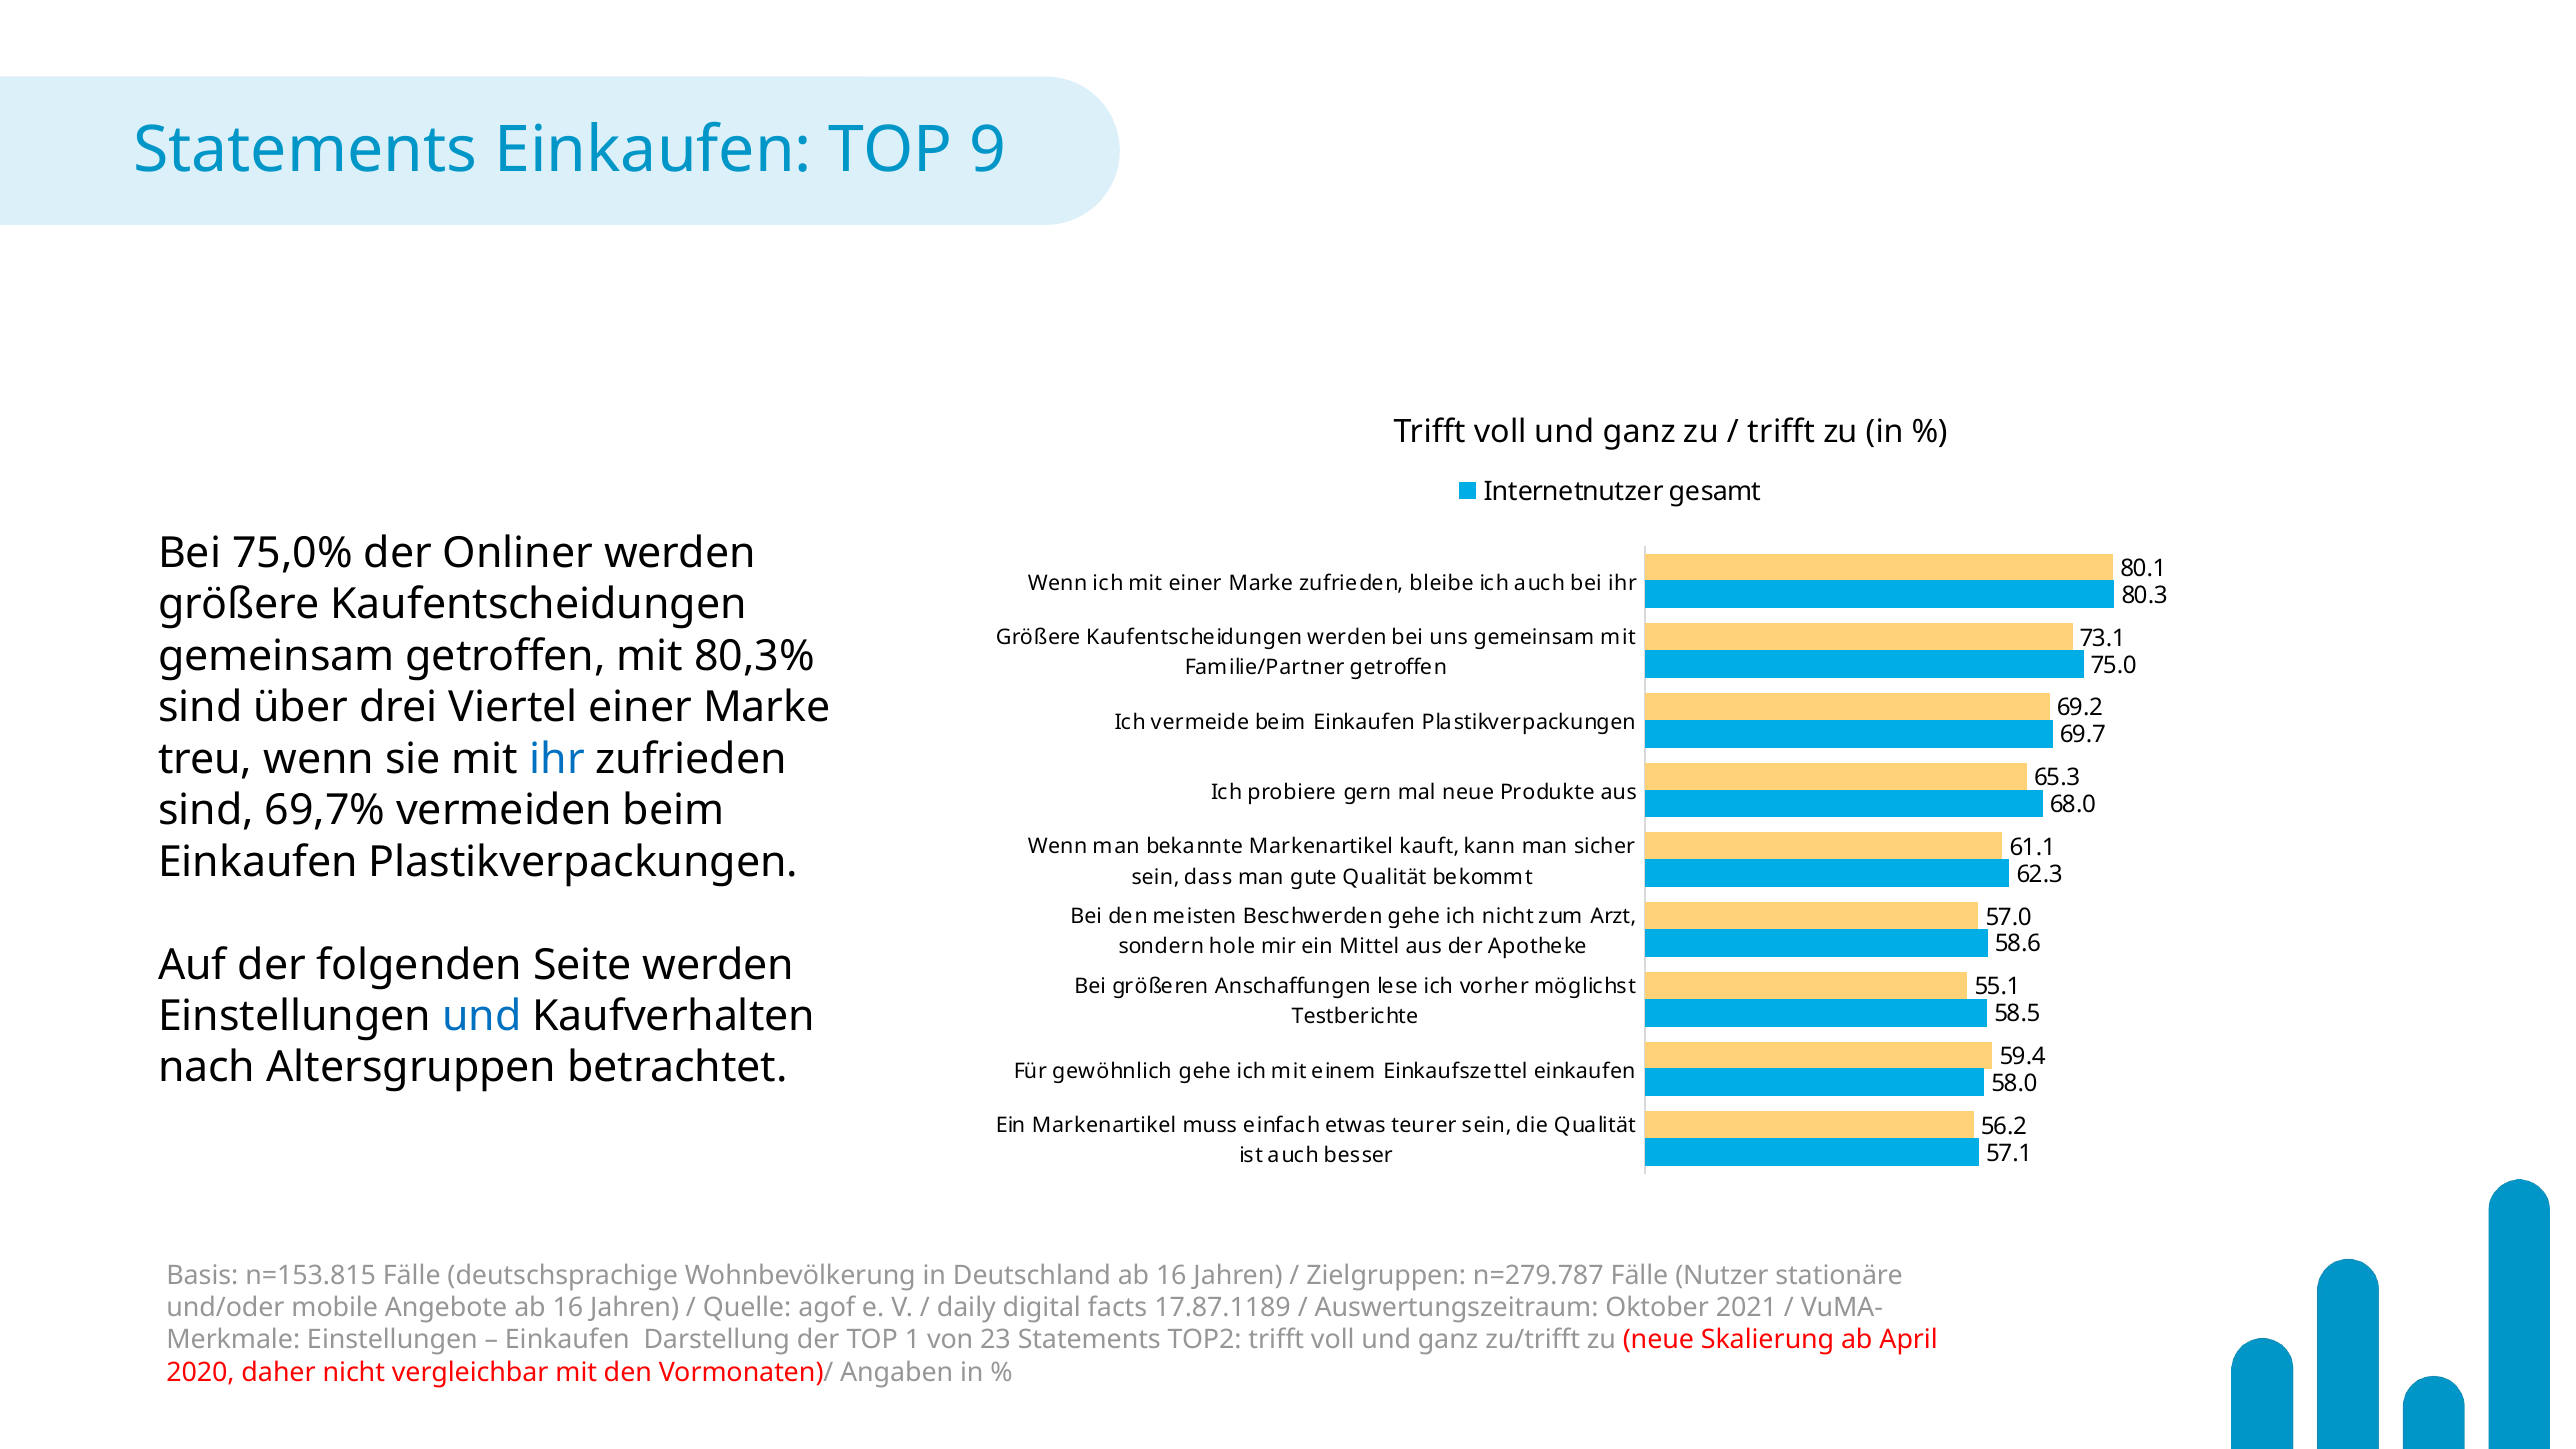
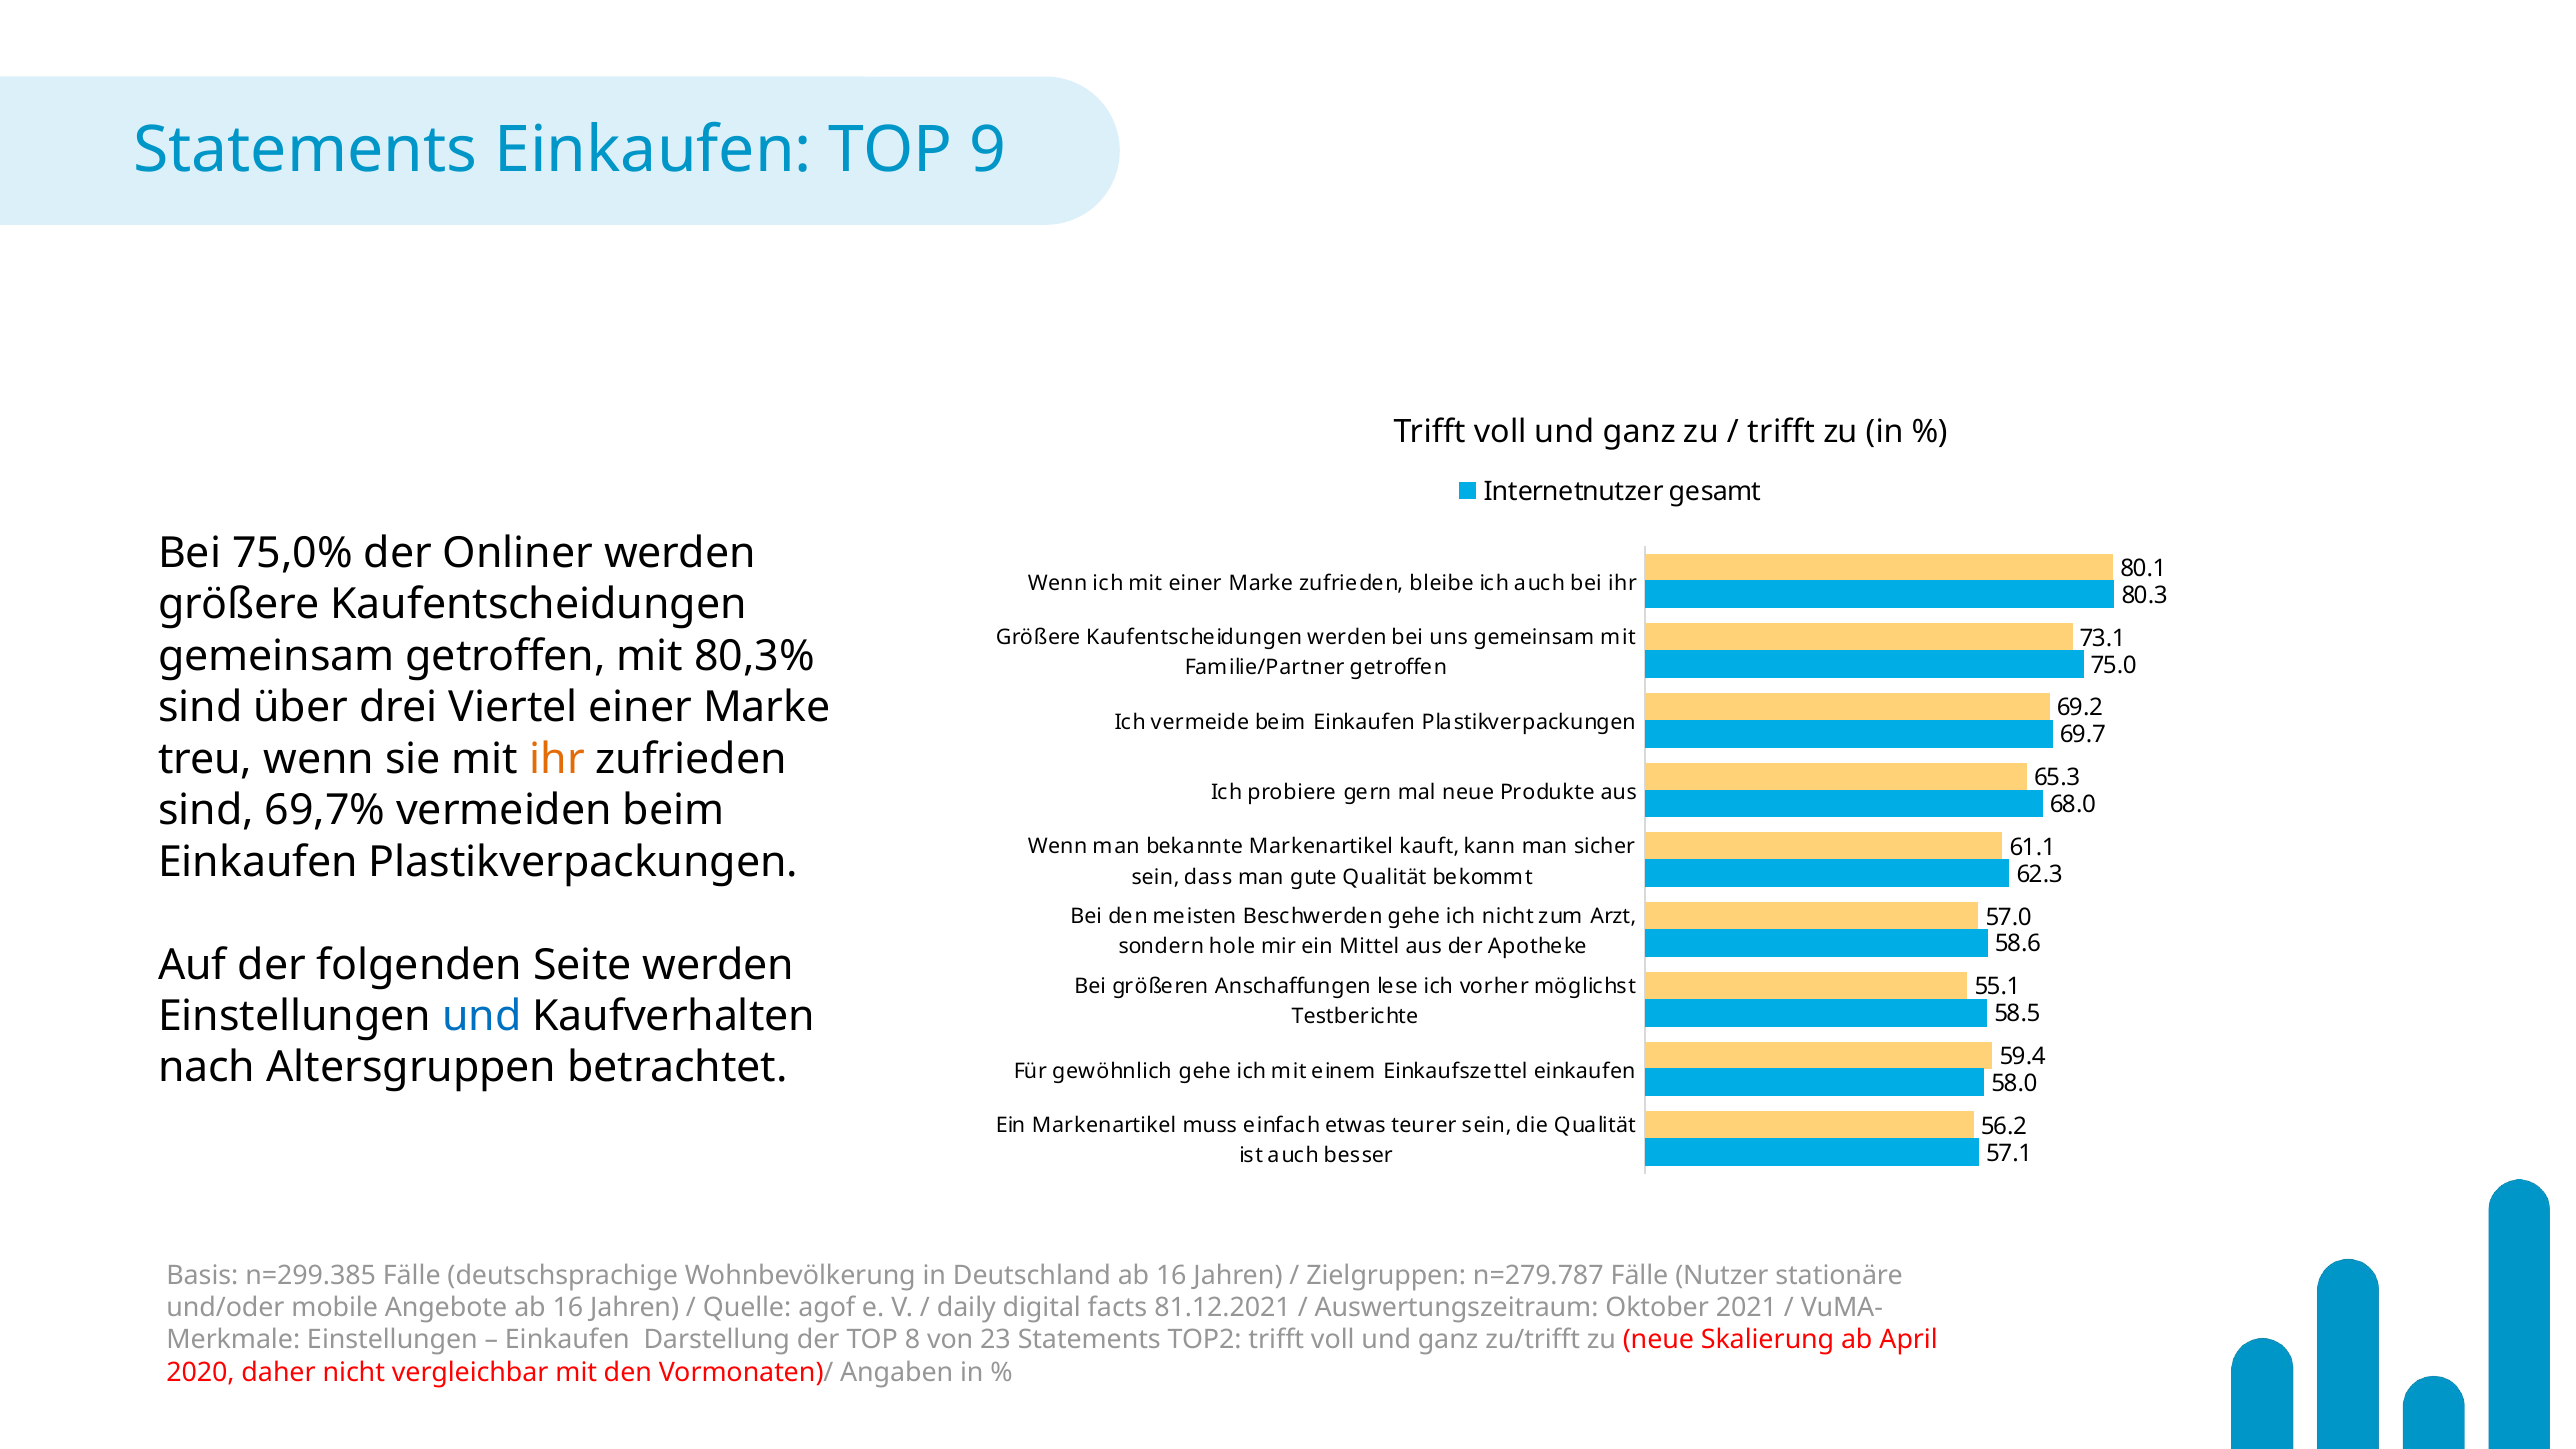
ihr colour: blue -> orange (557, 759)
n=153.815: n=153.815 -> n=299.385 (311, 1276)
17.87.1189: 17.87.1189 -> 81.12.2021 (1223, 1308)
1: 1 -> 8 (912, 1340)
